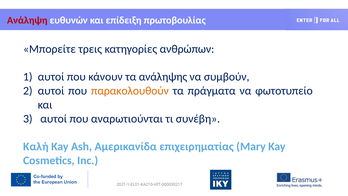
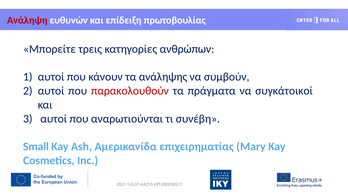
παρακολουθούν colour: orange -> red (130, 91)
φωτοτυπείο: φωτοτυπείο -> συγκάτοικοί (284, 91)
Καλή: Καλή -> Small (36, 146)
